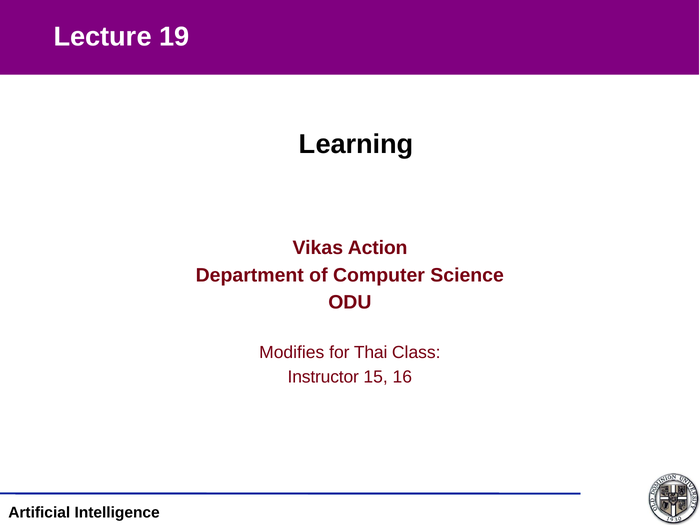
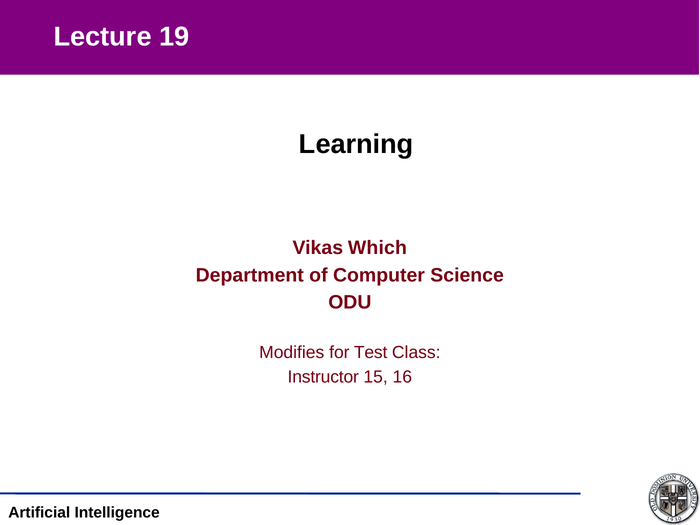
Action: Action -> Which (377, 248)
Thai: Thai -> Test (371, 352)
